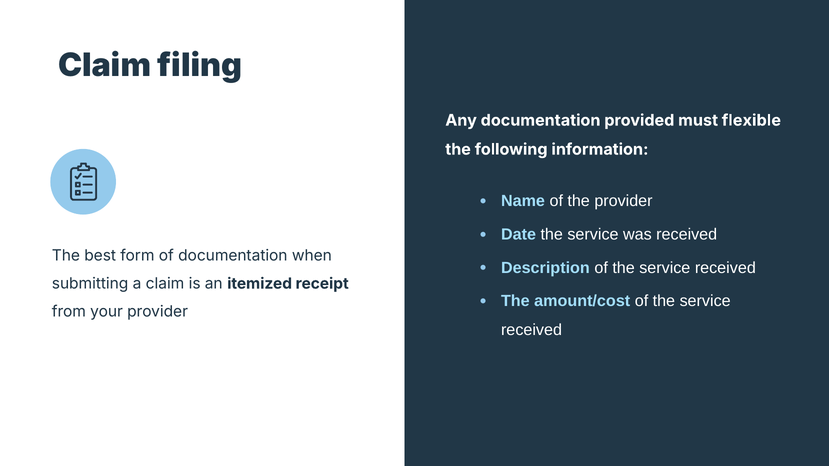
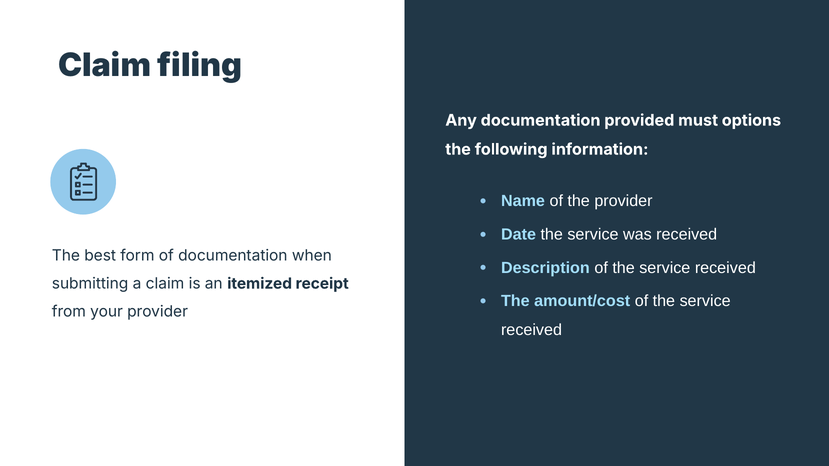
flexible: flexible -> options (751, 120)
